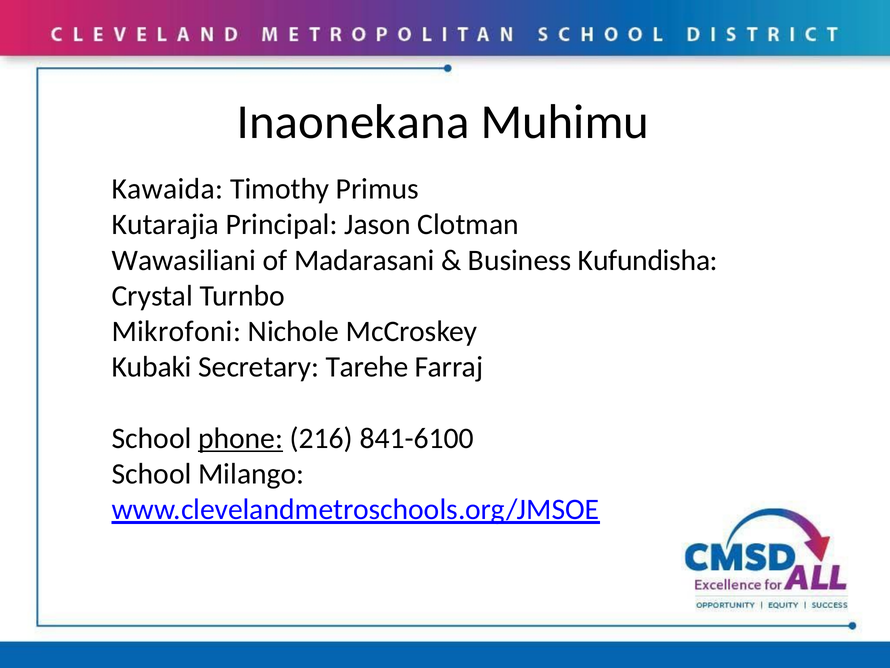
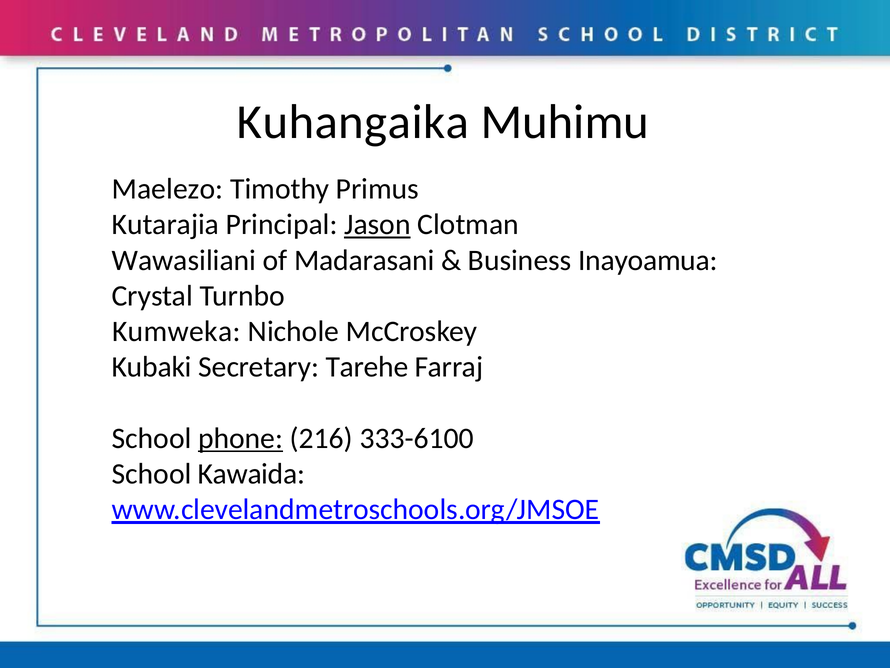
Inaonekana: Inaonekana -> Kuhangaika (353, 122)
Kawaida: Kawaida -> Maelezo (168, 189)
Jason underline: none -> present (377, 225)
Kufundisha: Kufundisha -> Inayoamua (648, 260)
Mikrofoni: Mikrofoni -> Kumweka (176, 331)
841-6100: 841-6100 -> 333-6100 (417, 438)
Milango: Milango -> Kawaida (251, 474)
